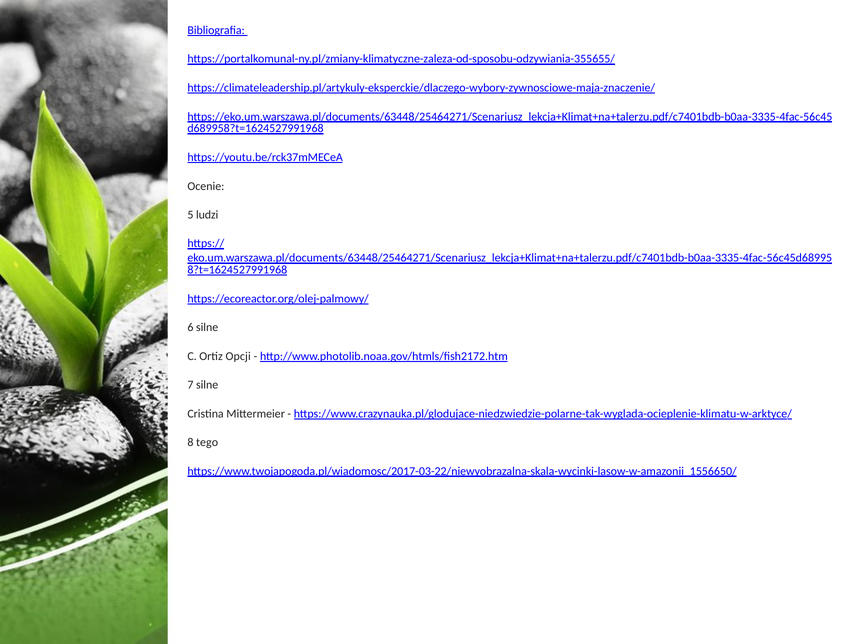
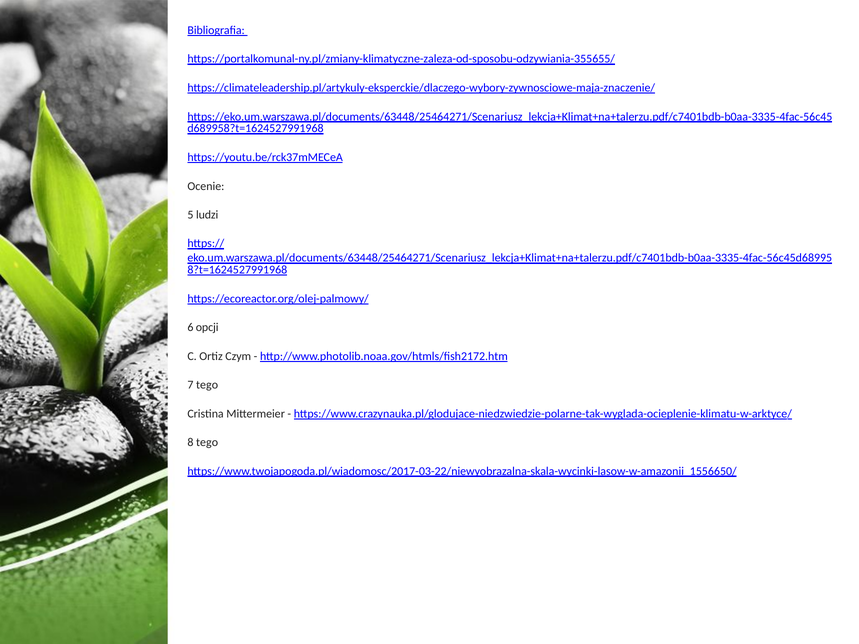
6 silne: silne -> opcji (207, 328)
Opcji: Opcji -> Czym (238, 356)
7 silne: silne -> tego (207, 385)
